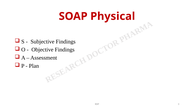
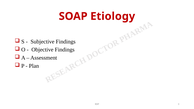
Physical: Physical -> Etiology (113, 16)
